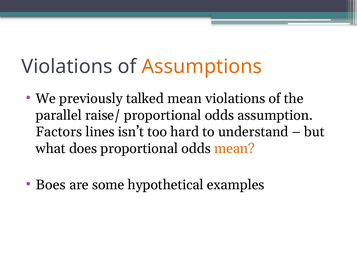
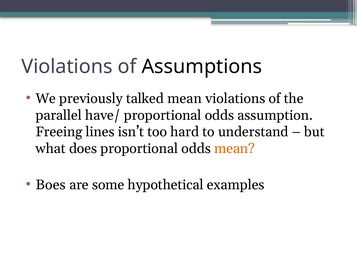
Assumptions colour: orange -> black (202, 67)
raise/: raise/ -> have/ (103, 116)
Factors: Factors -> Freeing (59, 132)
